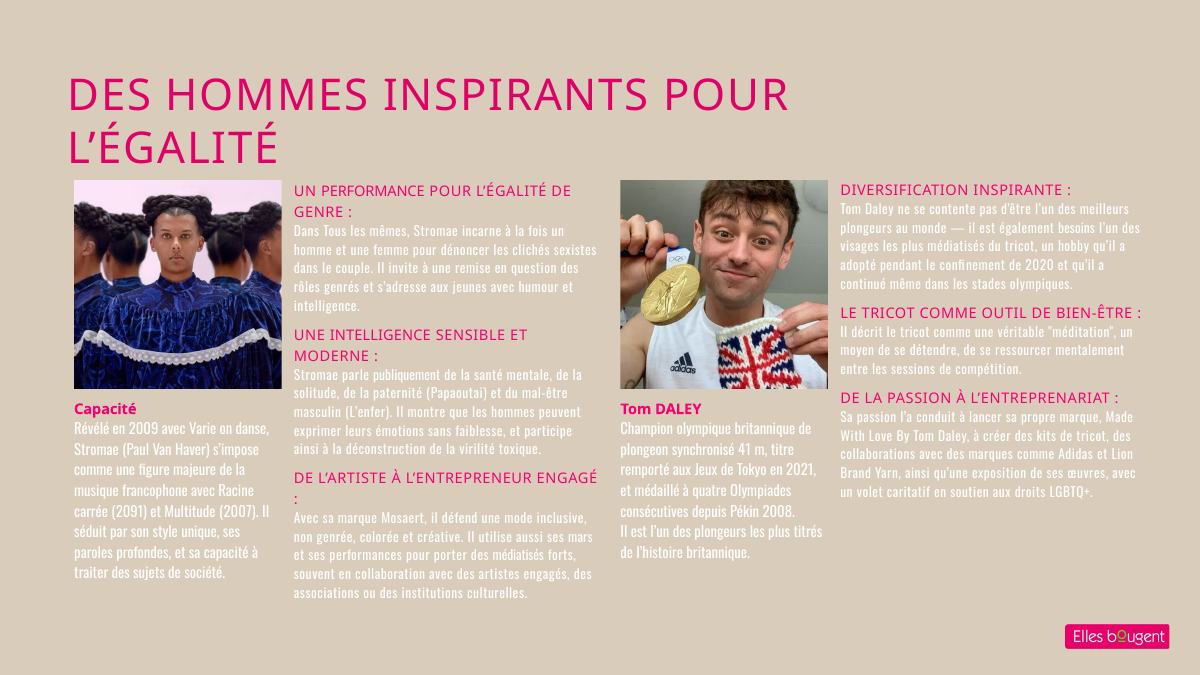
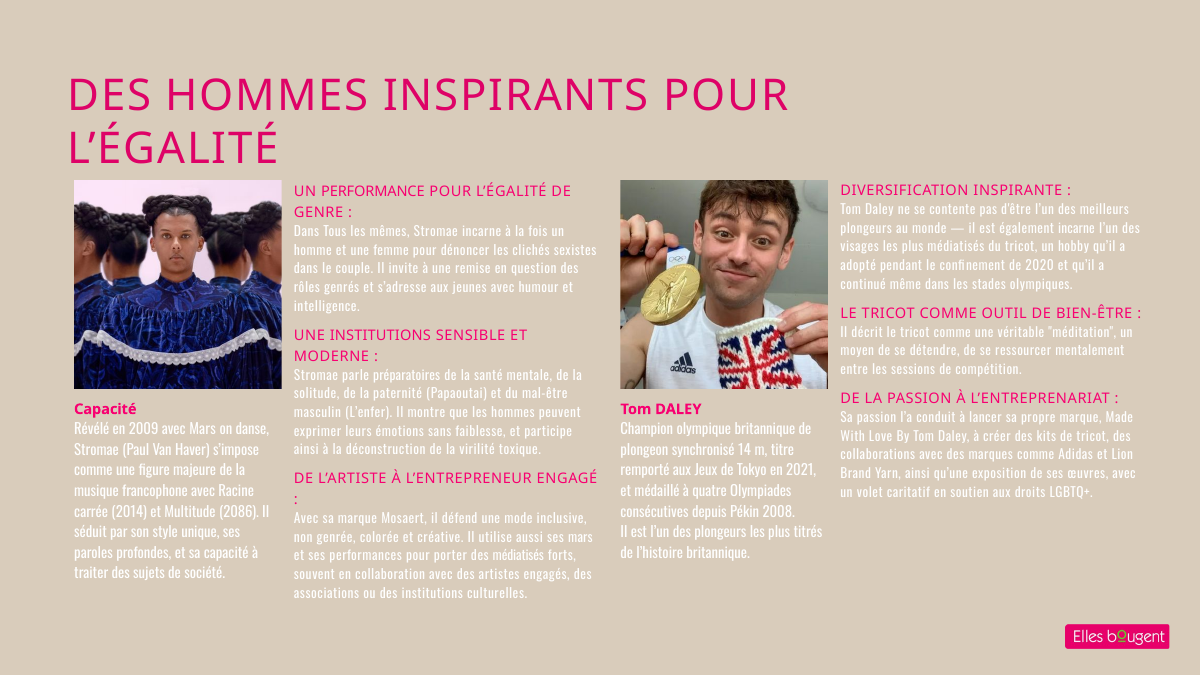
également besoins: besoins -> incarne (1077, 229)
UNE INTELLIGENCE: INTELLIGENCE -> INSTITUTIONS (380, 335)
publiquement: publiquement -> préparatoires (407, 376)
avec Varie: Varie -> Mars (203, 430)
41: 41 -> 14 (745, 450)
2091: 2091 -> 2014 (129, 512)
2007: 2007 -> 2086 (239, 512)
